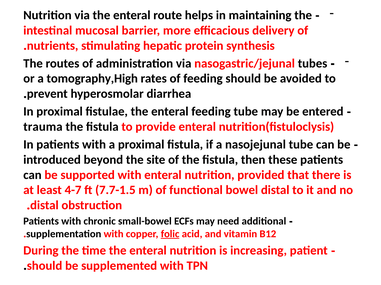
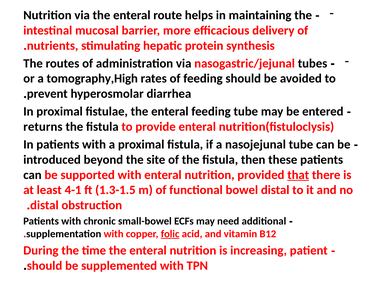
trauma: trauma -> returns (43, 127)
that underline: none -> present (298, 175)
4-7: 4-7 -> 4-1 (73, 191)
7.7-1.5: 7.7-1.5 -> 1.3-1.5 (115, 191)
